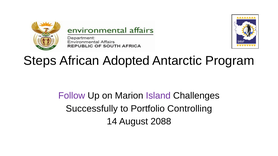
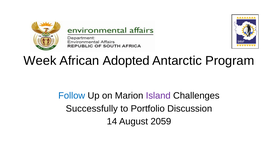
Steps: Steps -> Week (40, 61)
Follow colour: purple -> blue (72, 96)
Controlling: Controlling -> Discussion (190, 109)
2088: 2088 -> 2059 (161, 122)
